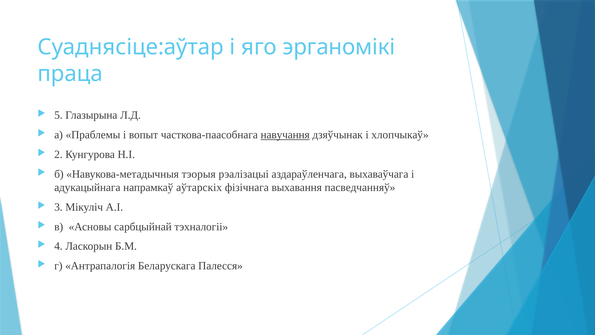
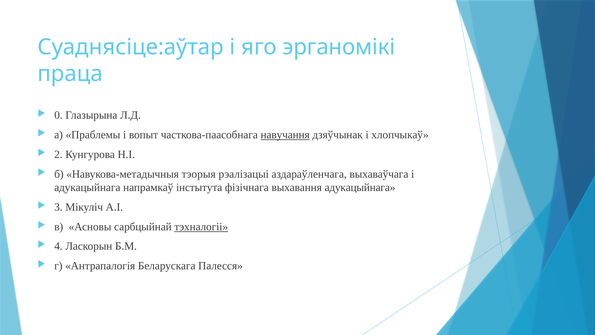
5: 5 -> 0 (58, 115)
аўтарскіх: аўтарскіх -> iнстытута (199, 187)
выхавання пасведчанняў: пасведчанняў -> адукацыйнага (360, 187)
тэхналогіі underline: none -> present (201, 226)
